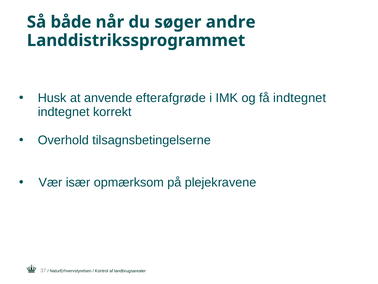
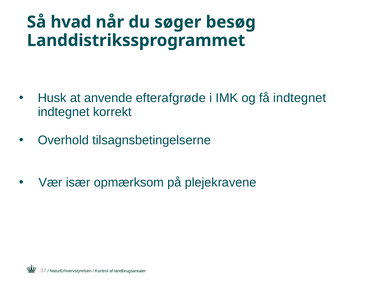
både: både -> hvad (71, 22)
andre: andre -> besøg (231, 22)
